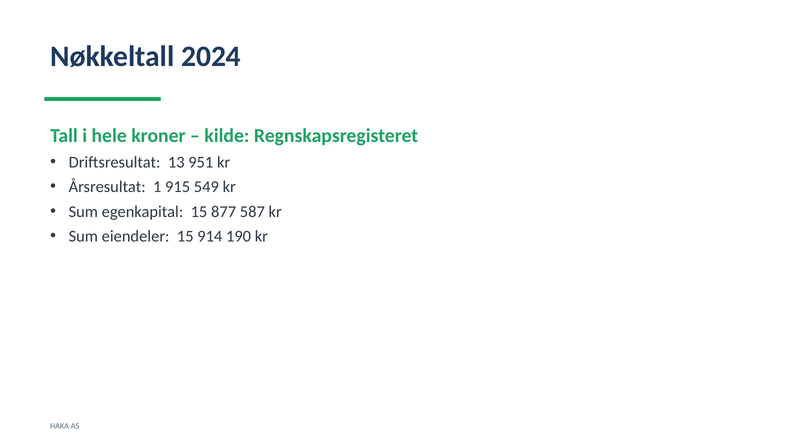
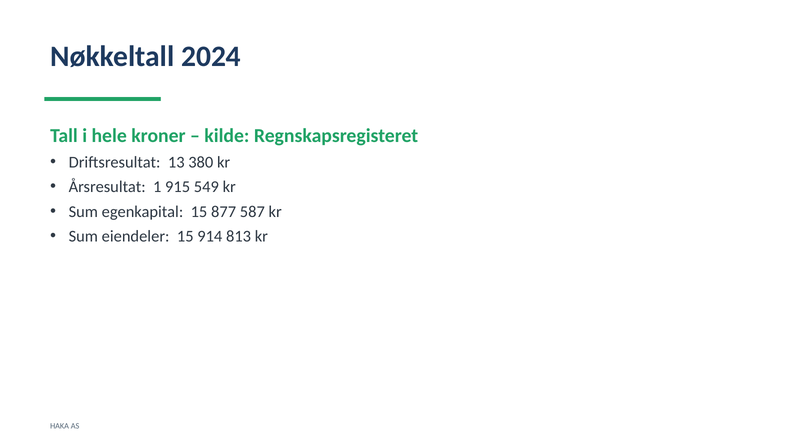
951: 951 -> 380 (201, 162)
190: 190 -> 813 (239, 236)
